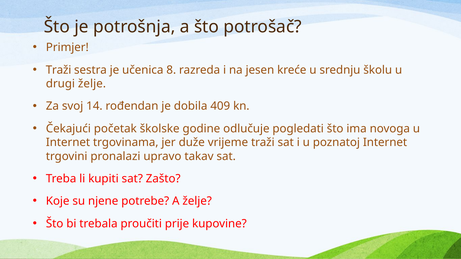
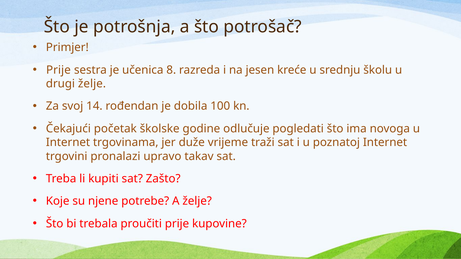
Traži: Traži -> Prije (58, 70)
409: 409 -> 100 (220, 106)
